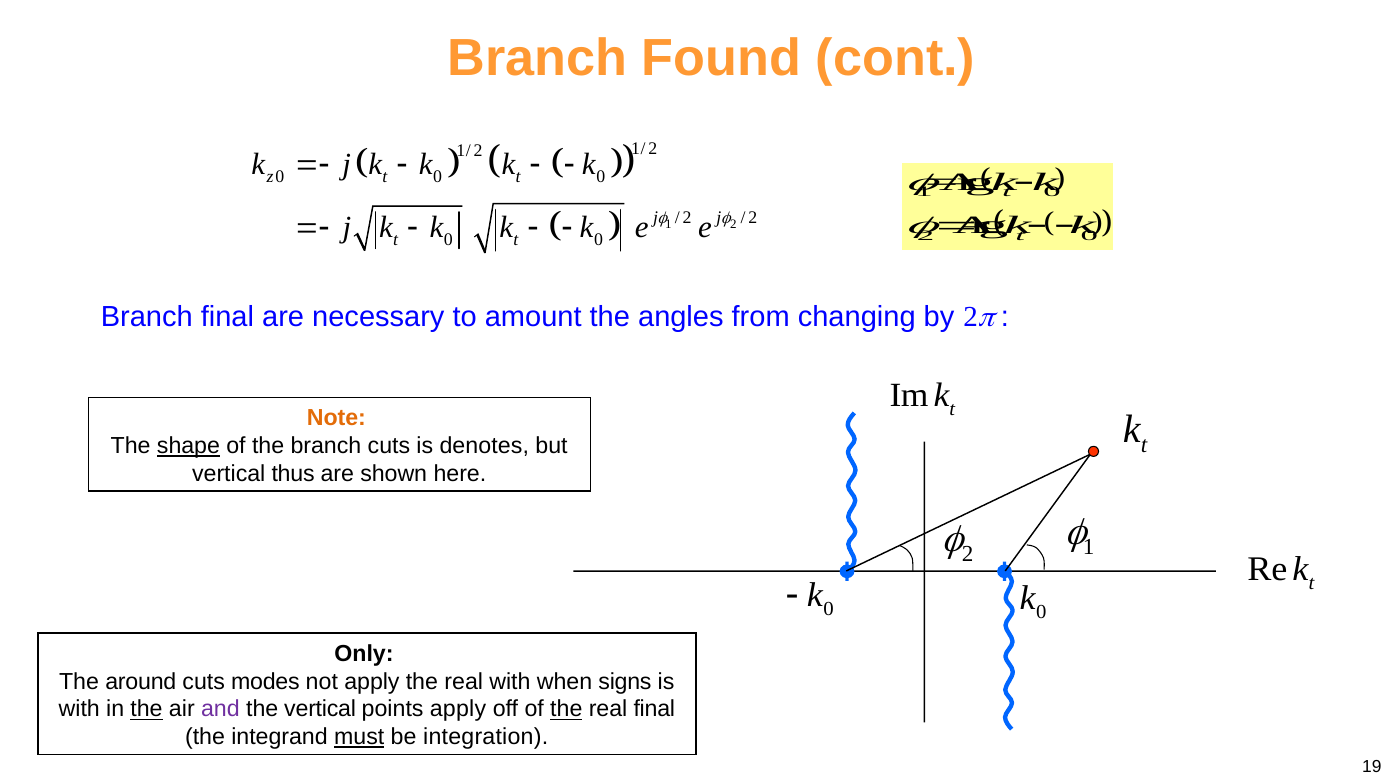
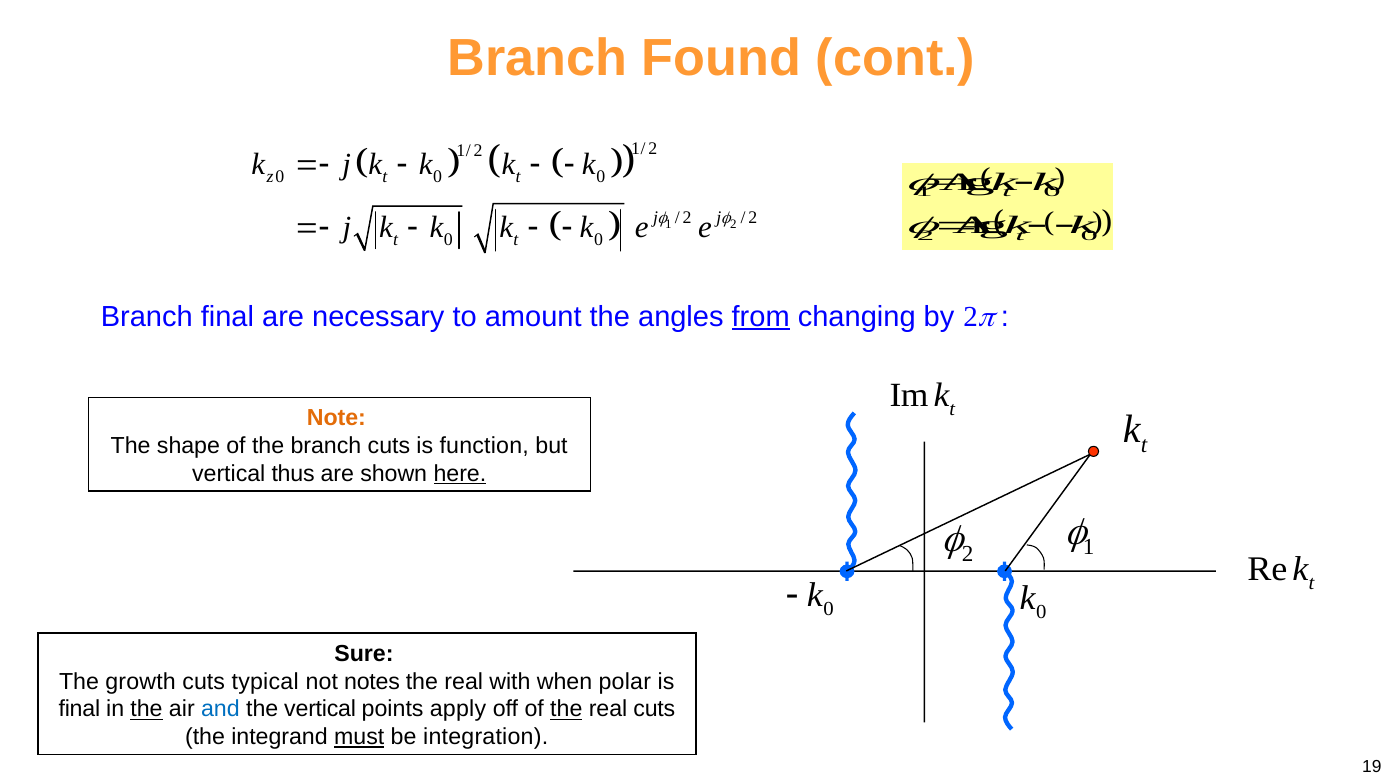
from underline: none -> present (761, 317)
shape underline: present -> none (188, 446)
denotes: denotes -> function (484, 446)
here underline: none -> present (460, 474)
Only: Only -> Sure (364, 654)
around: around -> growth (141, 682)
modes: modes -> typical (265, 682)
not apply: apply -> notes (372, 682)
signs: signs -> polar (625, 682)
with: with -> final (79, 709)
and colour: purple -> blue (220, 709)
real final: final -> cuts (654, 709)
